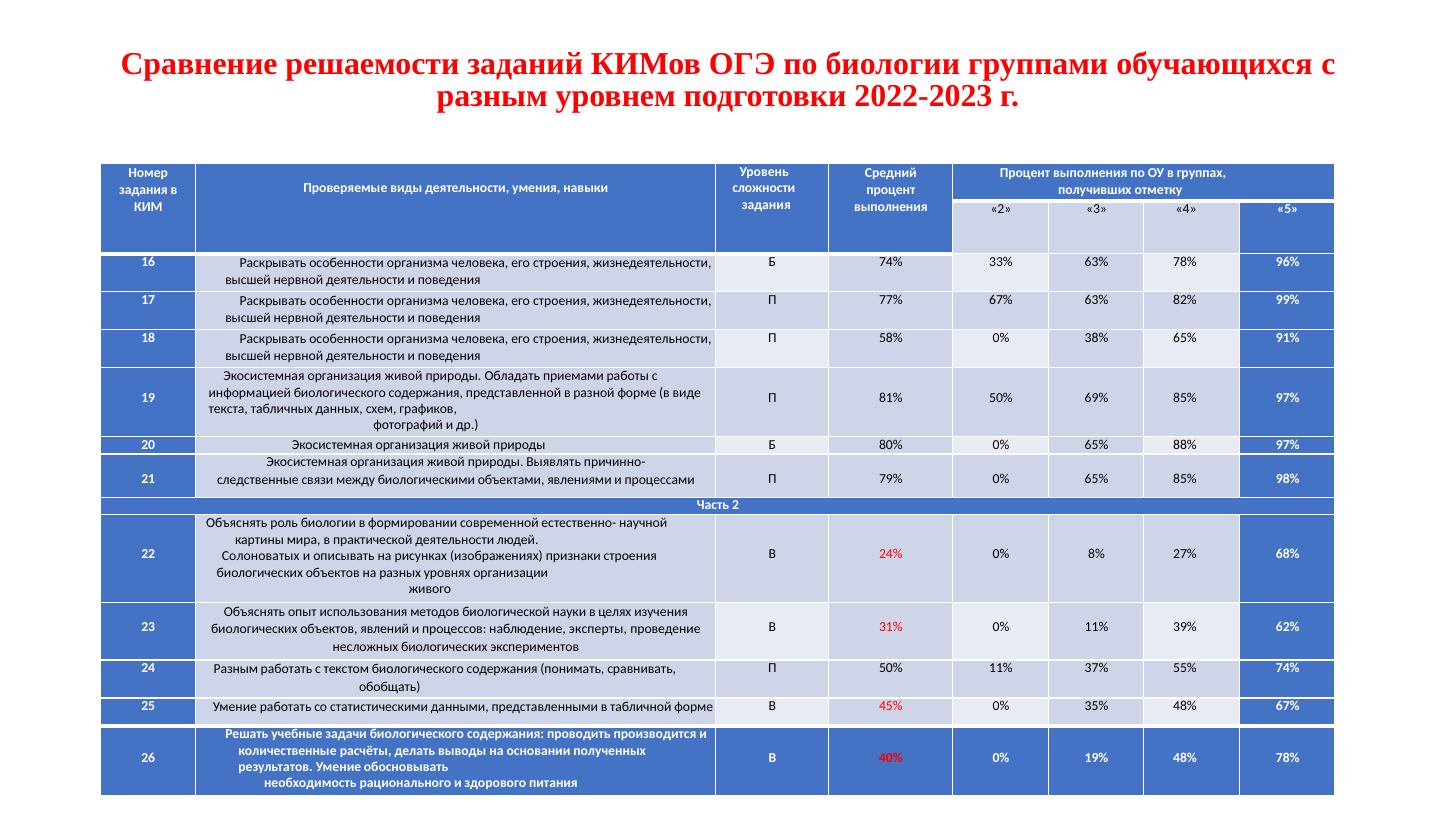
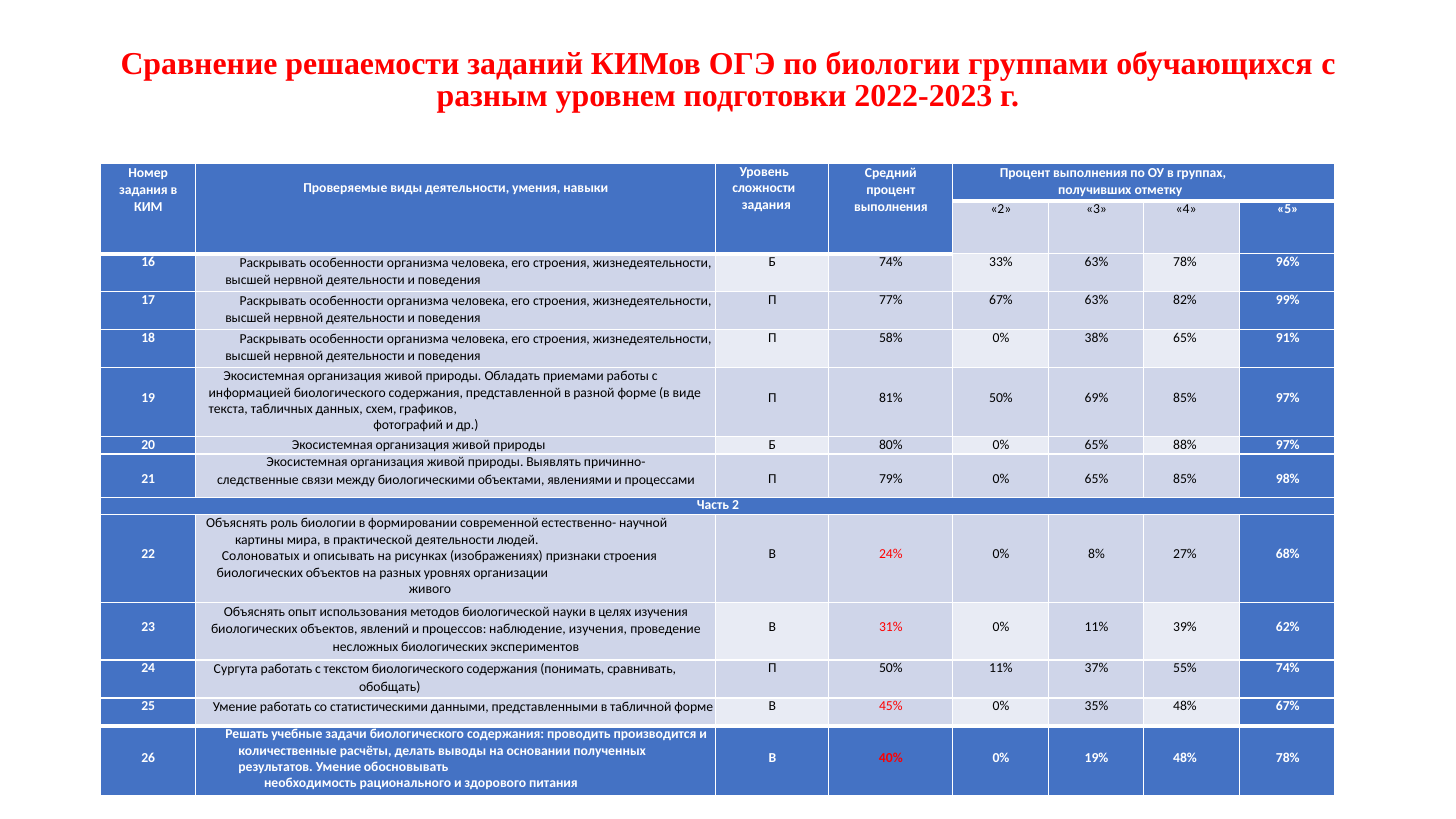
наблюдение эксперты: эксперты -> изучения (598, 629)
24 Разным: Разным -> Сургута (236, 669)
